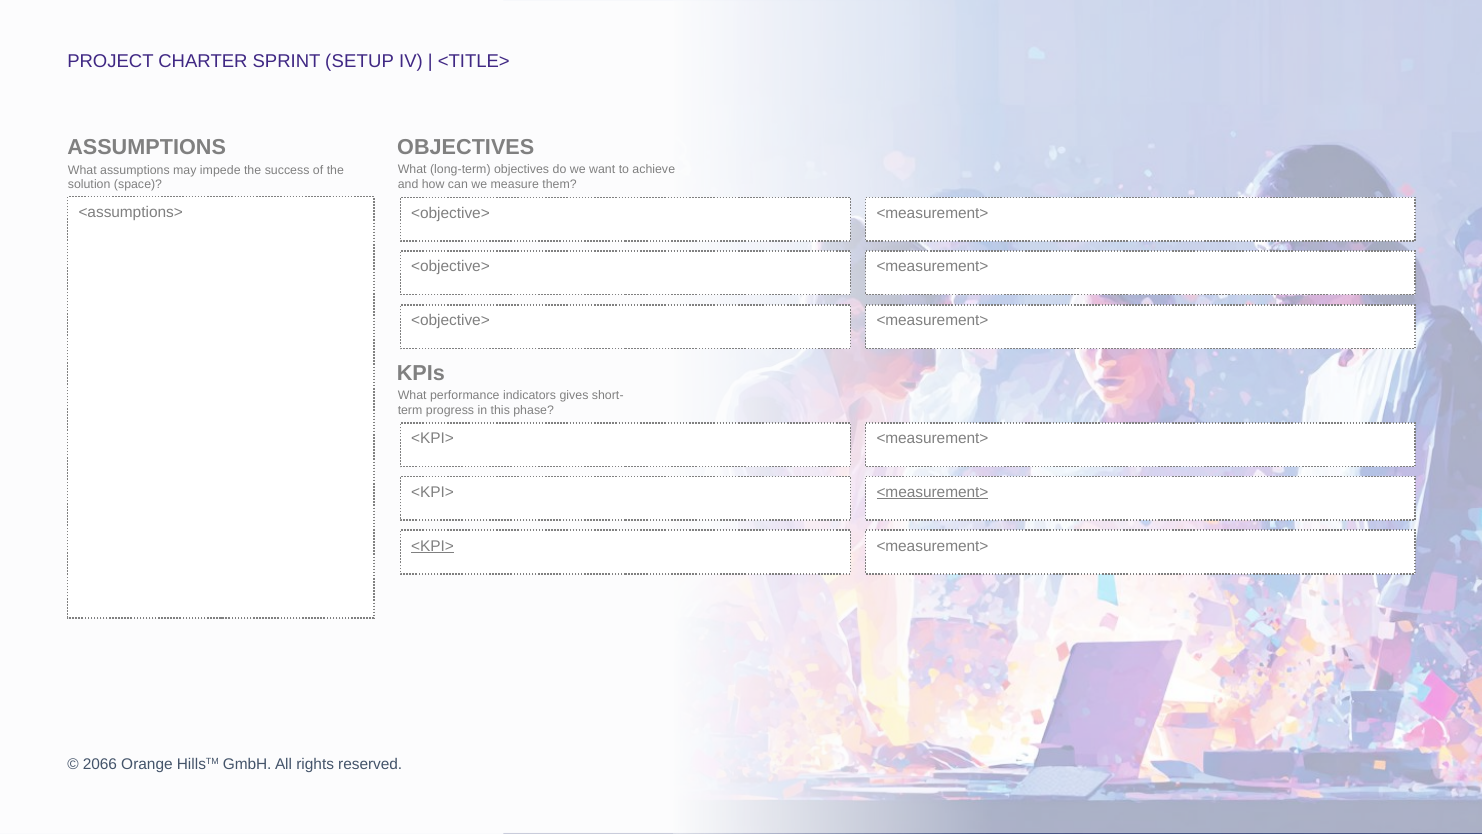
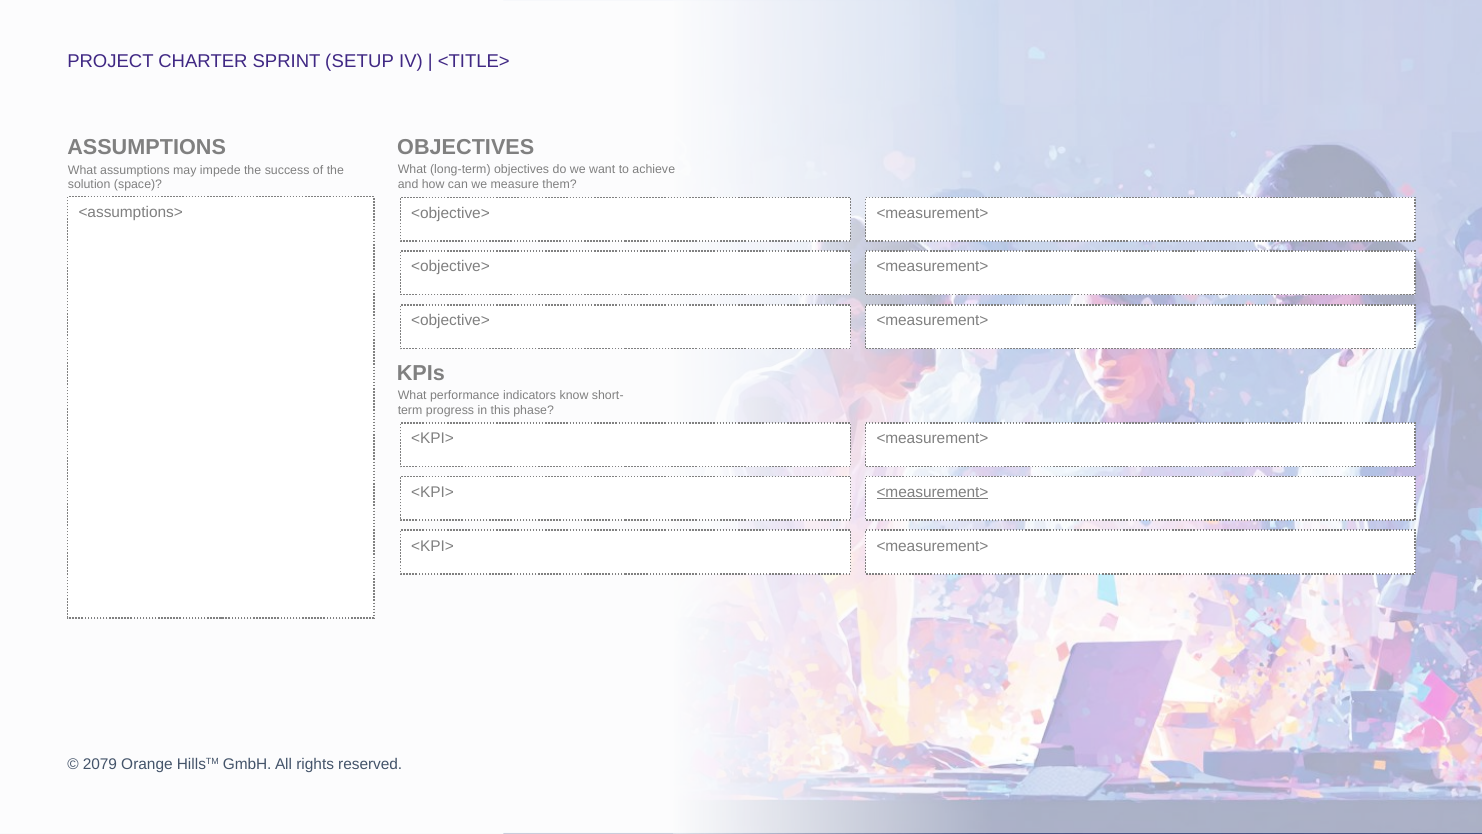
gives: gives -> know (574, 395)
<KPI> underline: present -> none (433, 546)
2066: 2066 -> 2079 (100, 764)
